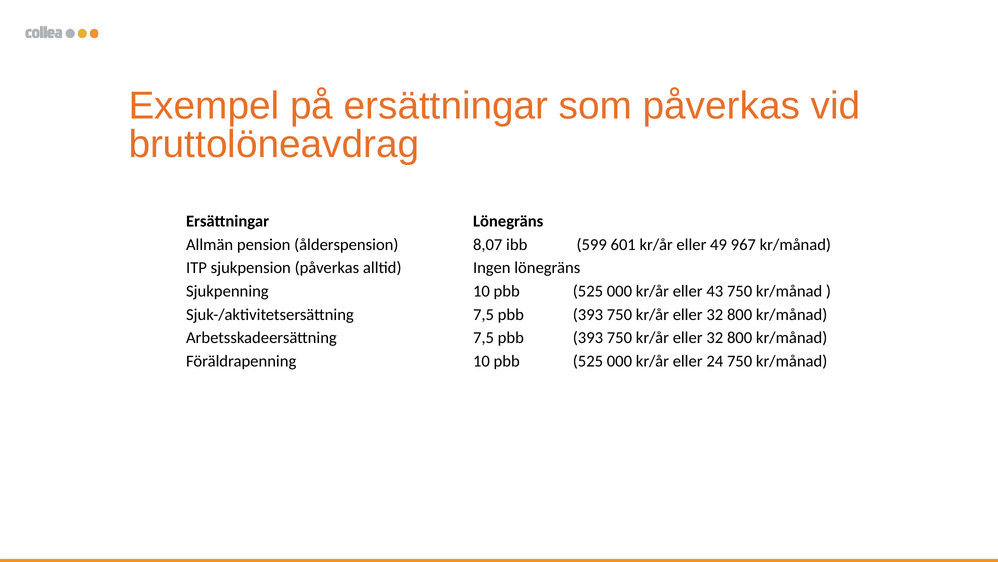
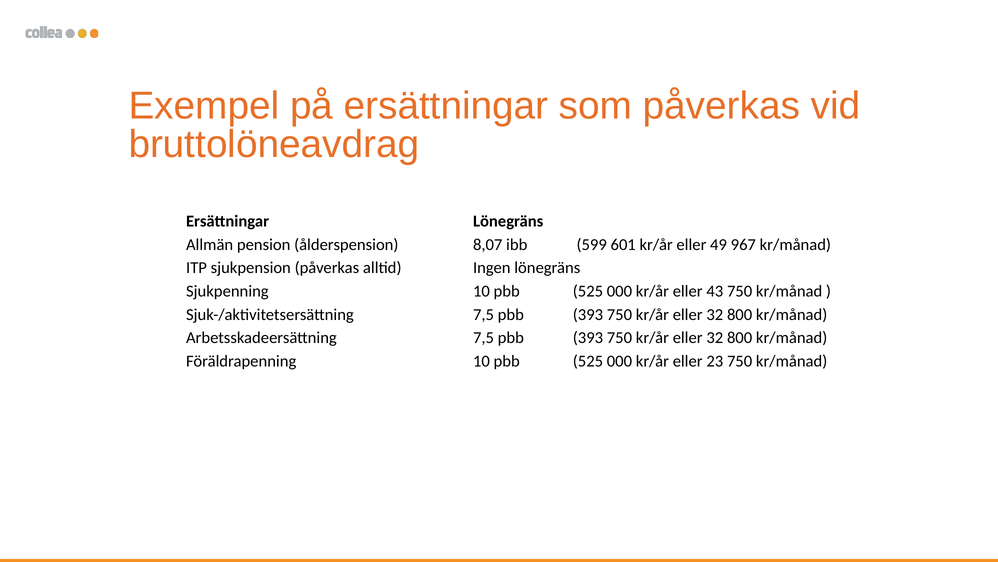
24: 24 -> 23 (715, 361)
